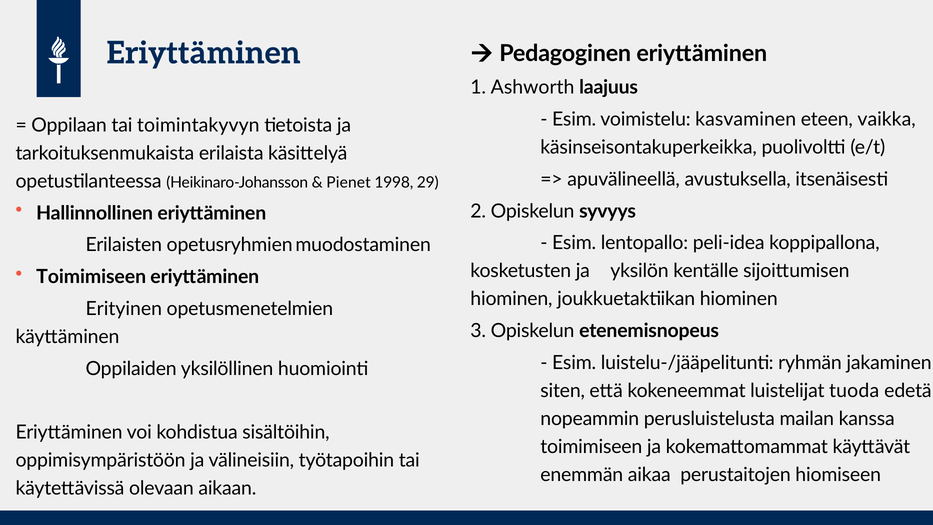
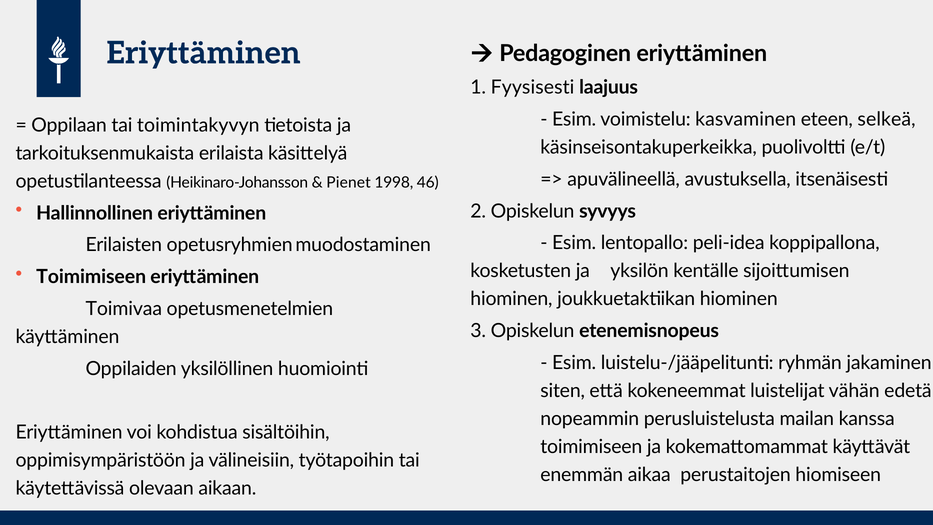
Ashworth: Ashworth -> Fyysisesti (533, 87)
vaikka: vaikka -> selkeä (887, 119)
29: 29 -> 46 (428, 183)
Erityinen: Erityinen -> Toimivaa (124, 309)
tuoda: tuoda -> vähän (854, 391)
